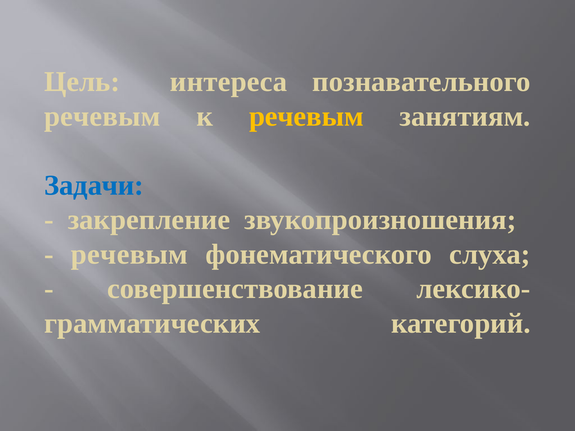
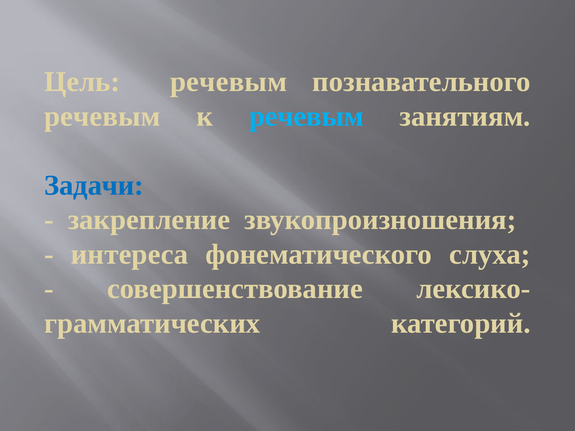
Цель интереса: интереса -> речевым (228, 82)
речевым colour: yellow -> light blue (306, 116)
речевым: речевым -> интереса (129, 254)
